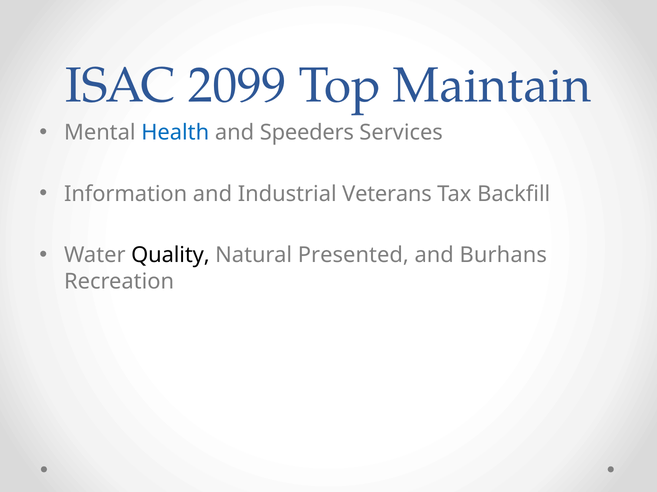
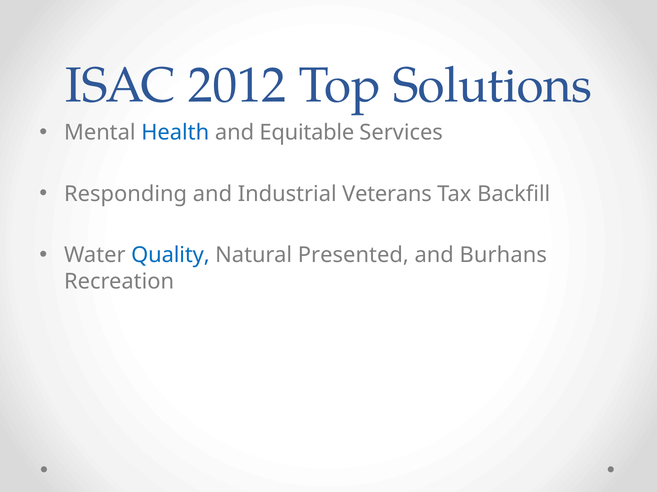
2099: 2099 -> 2012 (237, 86)
Maintain: Maintain -> Solutions (492, 86)
Speeders: Speeders -> Equitable (307, 133)
Information: Information -> Responding (126, 194)
Quality colour: black -> blue (170, 256)
